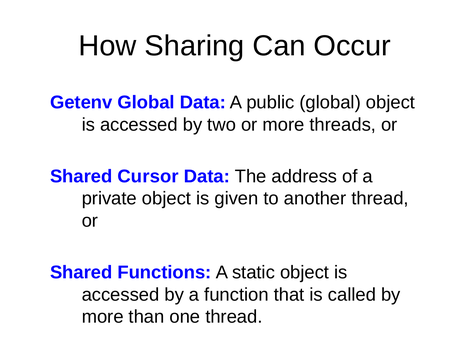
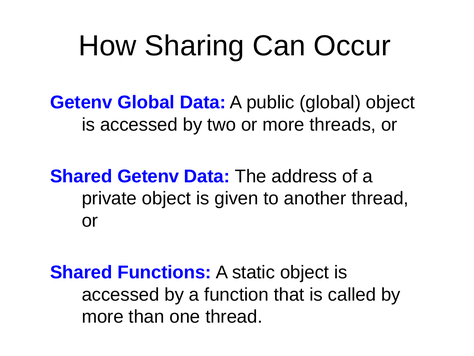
Shared Cursor: Cursor -> Getenv (148, 176)
